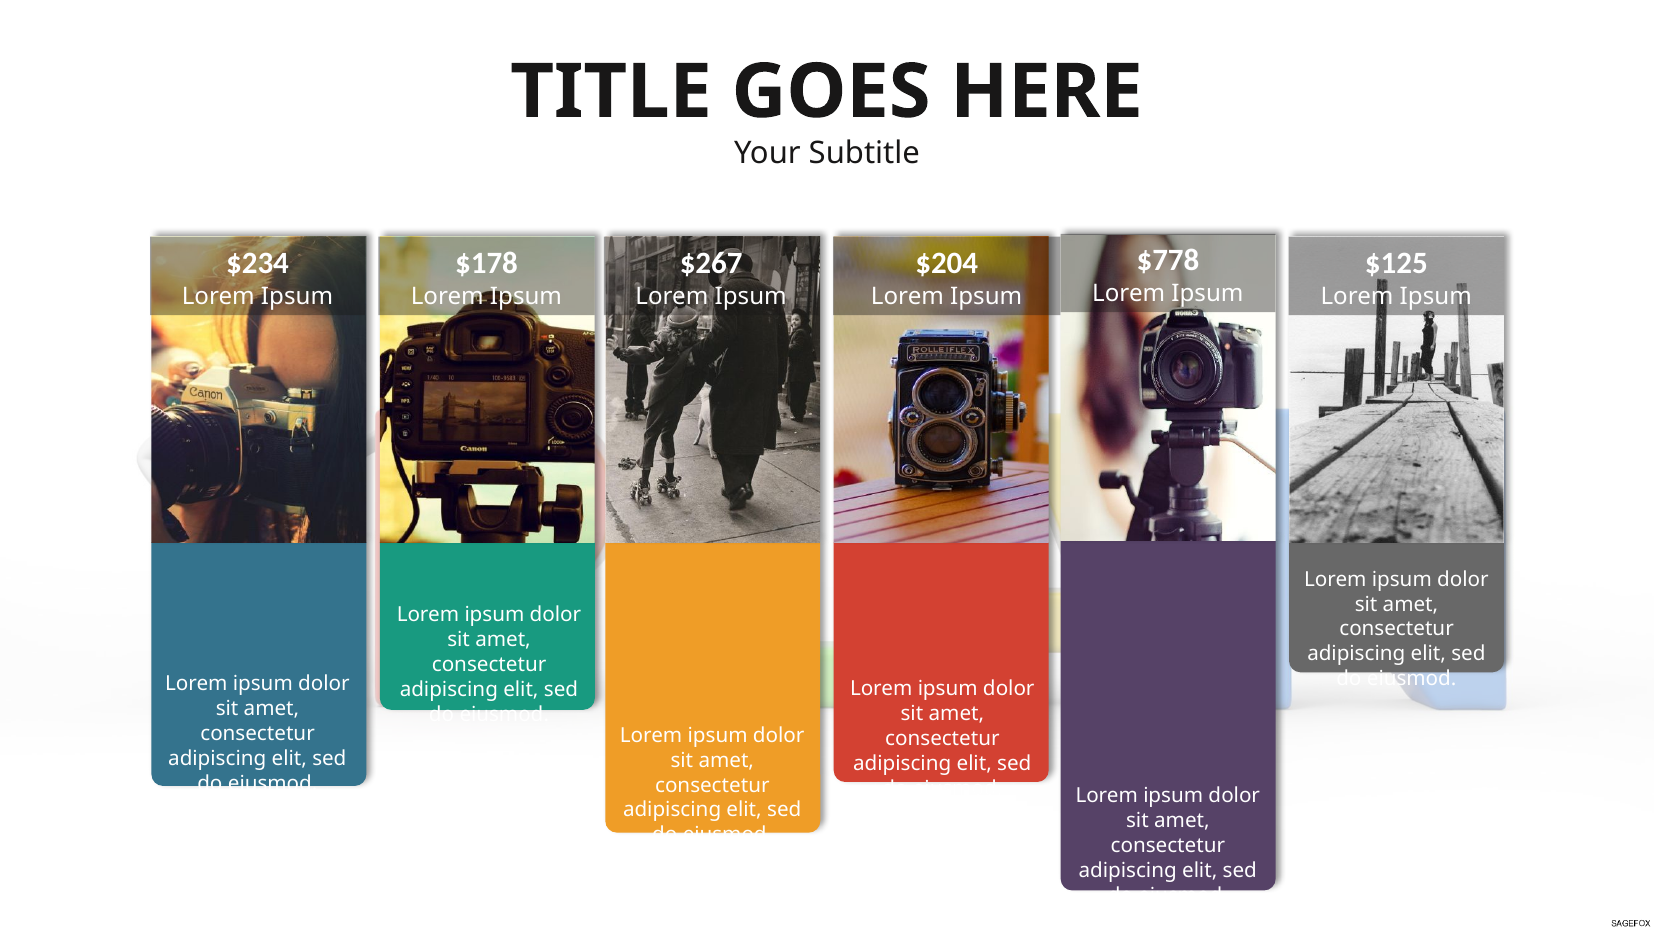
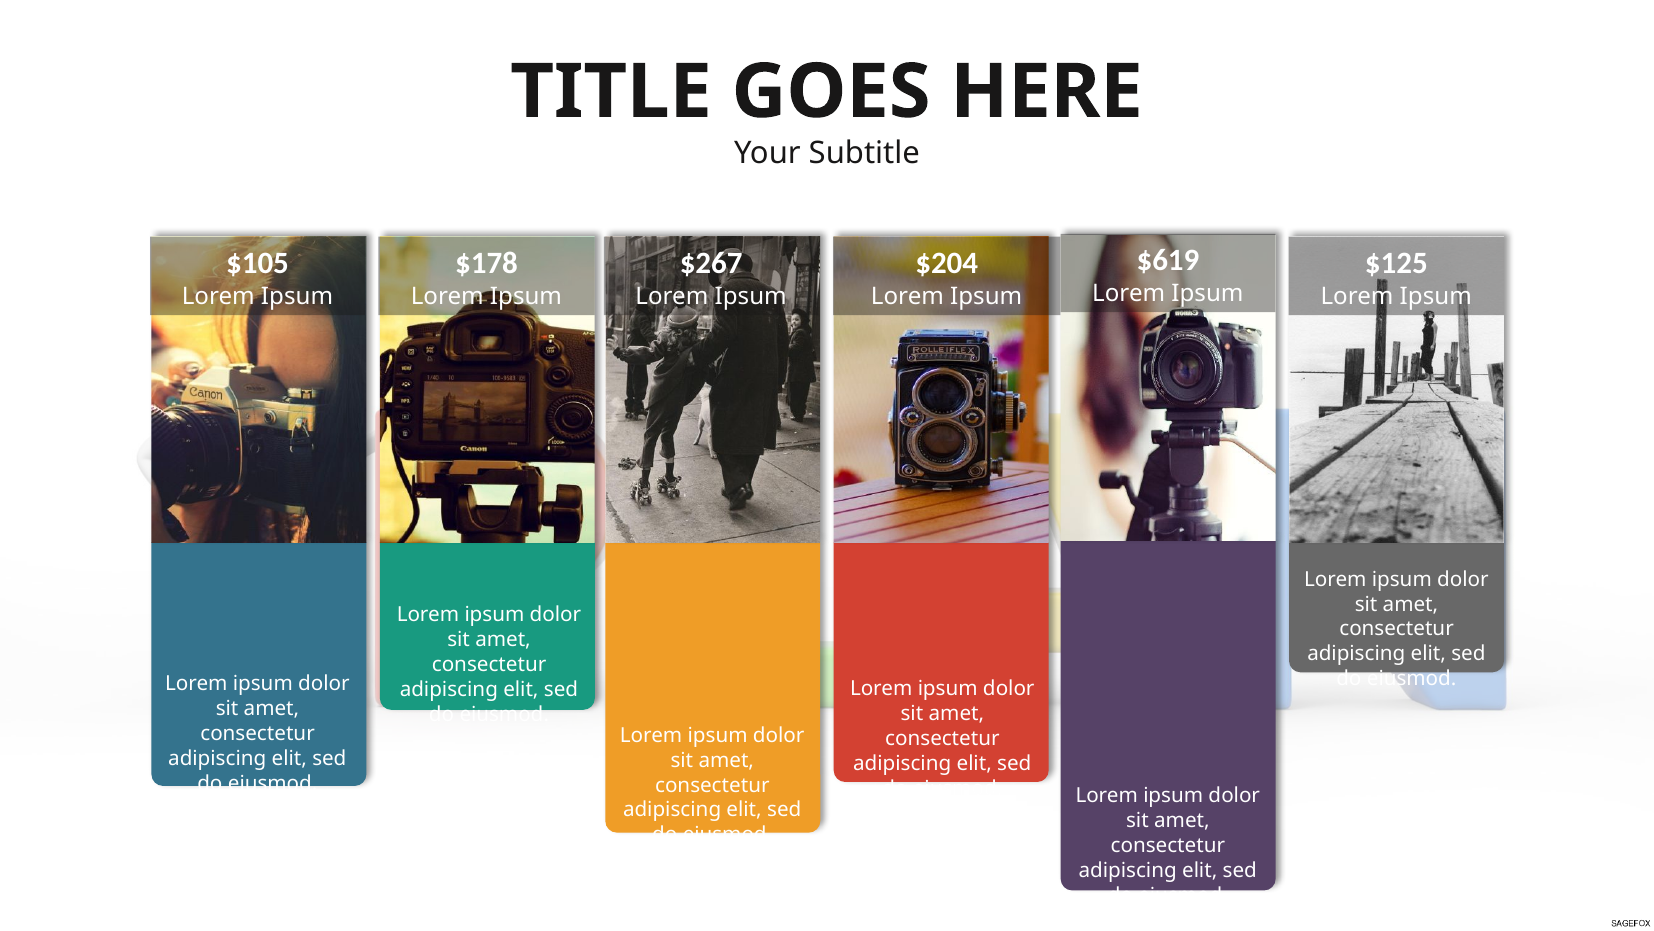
$778: $778 -> $619 (1168, 261)
$234: $234 -> $105 (258, 263)
